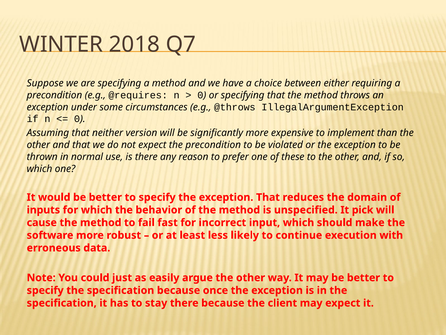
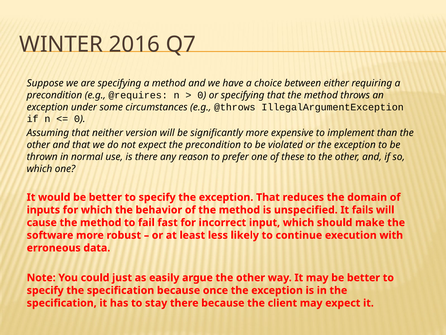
2018: 2018 -> 2016 (134, 44)
pick: pick -> fails (363, 210)
